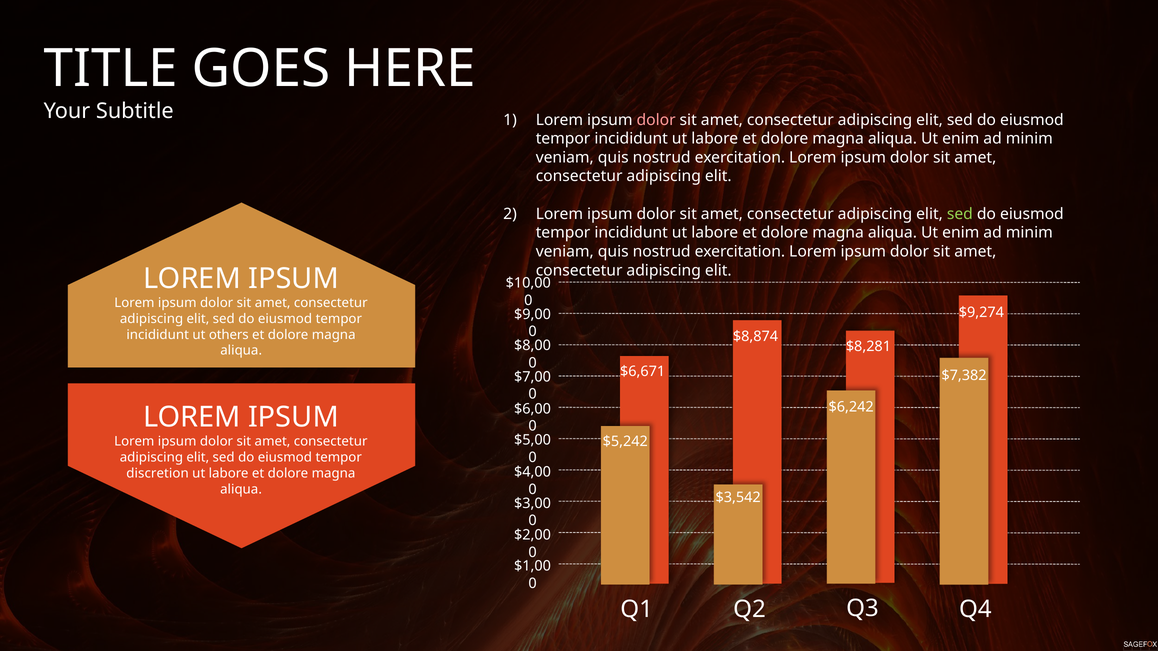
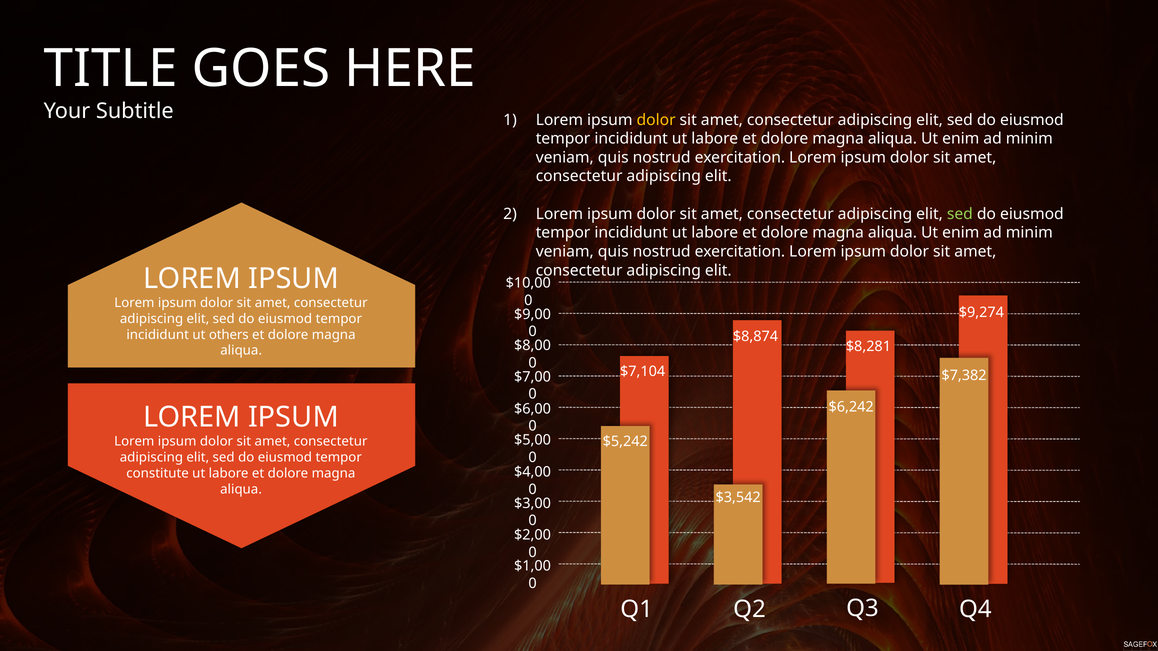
dolor colour: pink -> yellow (656, 120)
$6,671: $6,671 -> $7,104 (643, 372)
discretion: discretion -> constitute (158, 474)
